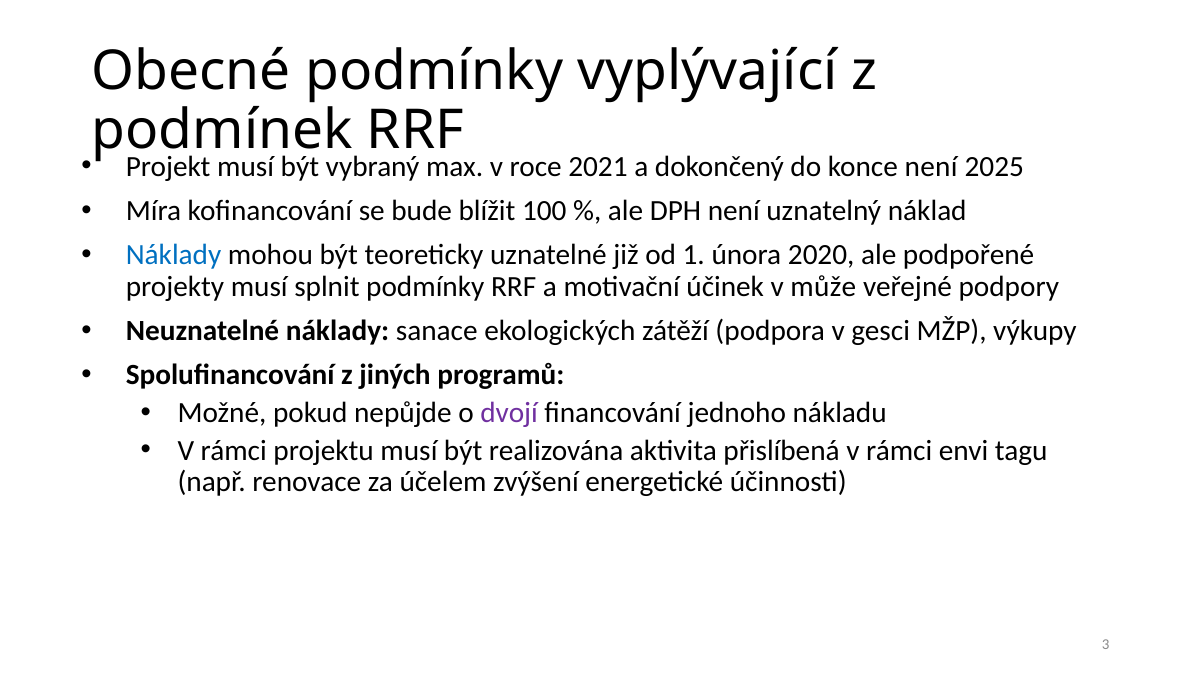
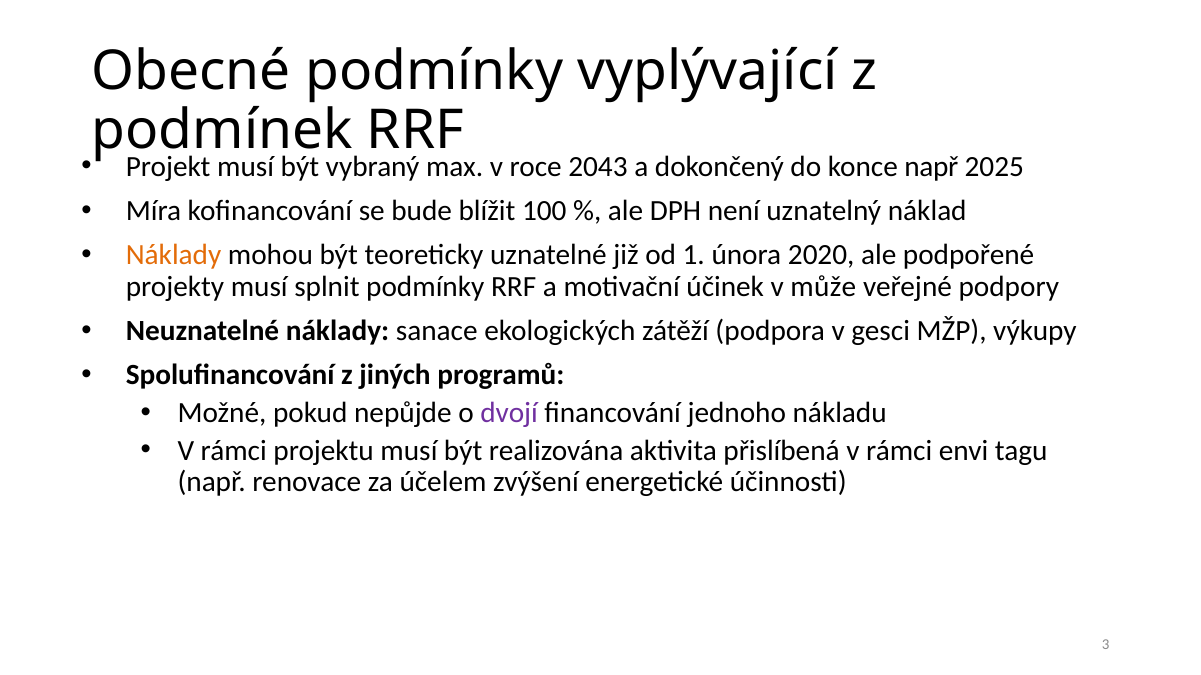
2021: 2021 -> 2043 (598, 167)
konce není: není -> např (931, 167)
Náklady colour: blue -> orange (174, 255)
